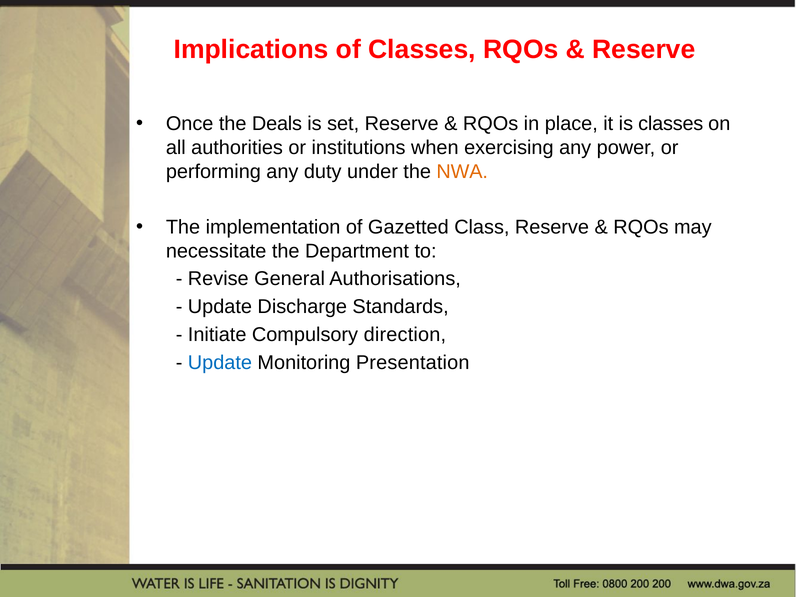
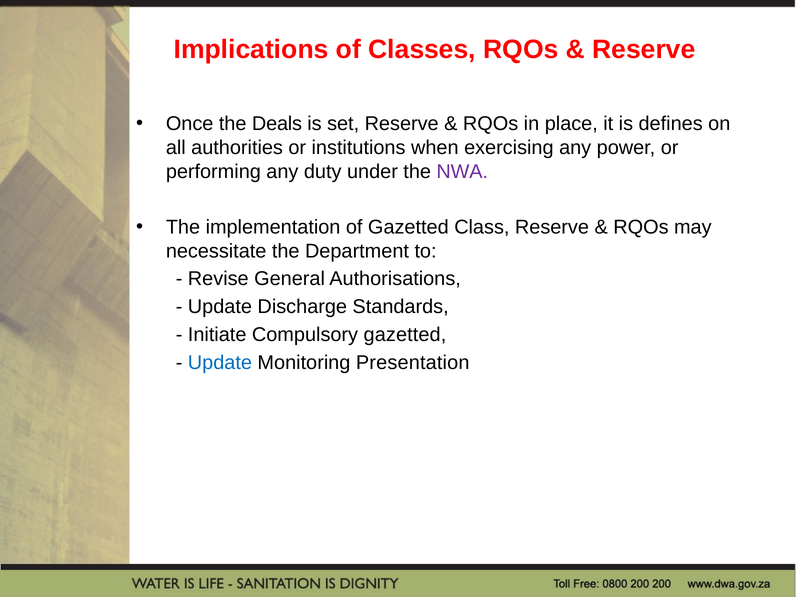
is classes: classes -> defines (671, 124)
NWA colour: orange -> purple (462, 171)
Compulsory direction: direction -> gazetted (405, 335)
